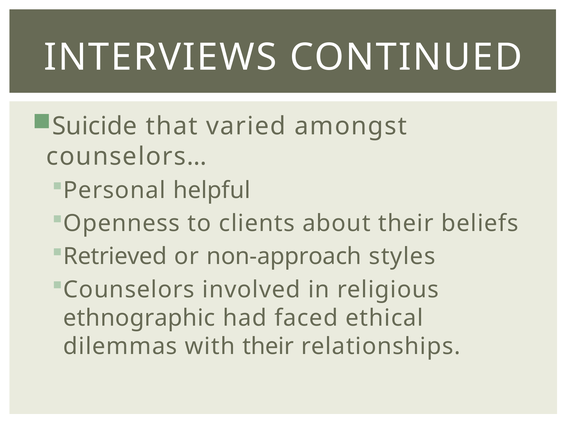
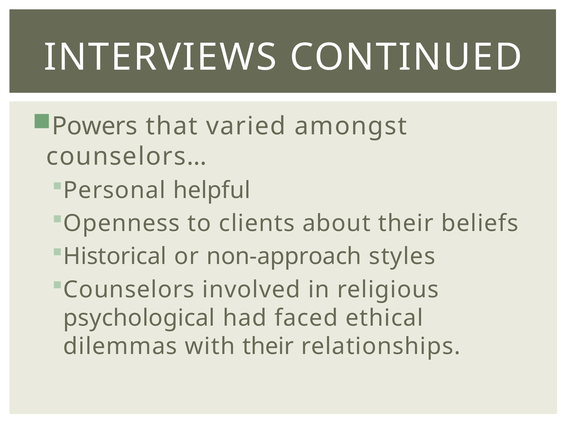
Suicide: Suicide -> Powers (95, 126)
Retrieved: Retrieved -> Historical (115, 257)
ethnographic: ethnographic -> psychological (139, 318)
